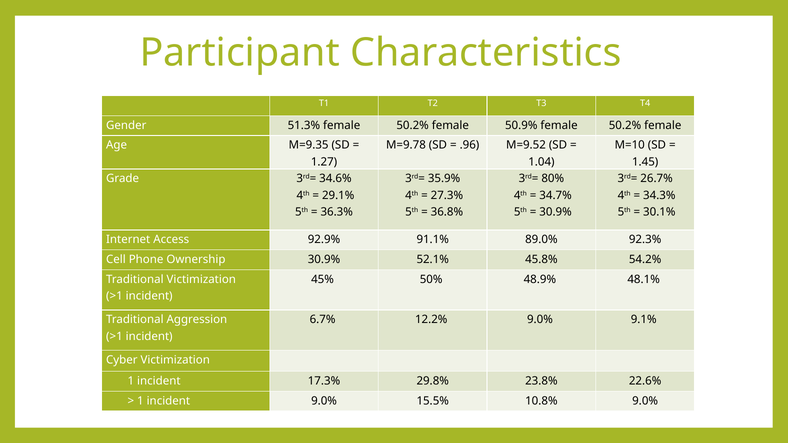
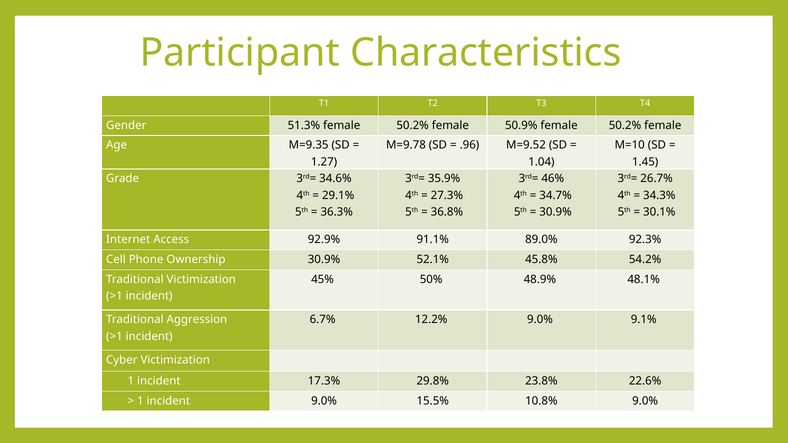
80%: 80% -> 46% (553, 179)
